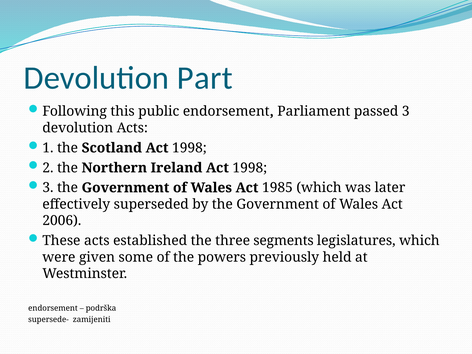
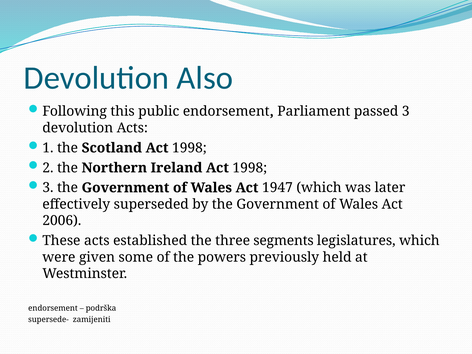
Part: Part -> Also (205, 78)
1985: 1985 -> 1947 (277, 188)
